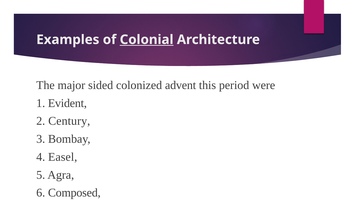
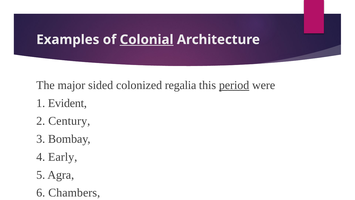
advent: advent -> regalia (181, 85)
period underline: none -> present (234, 85)
Easel: Easel -> Early (63, 157)
Composed: Composed -> Chambers (74, 192)
